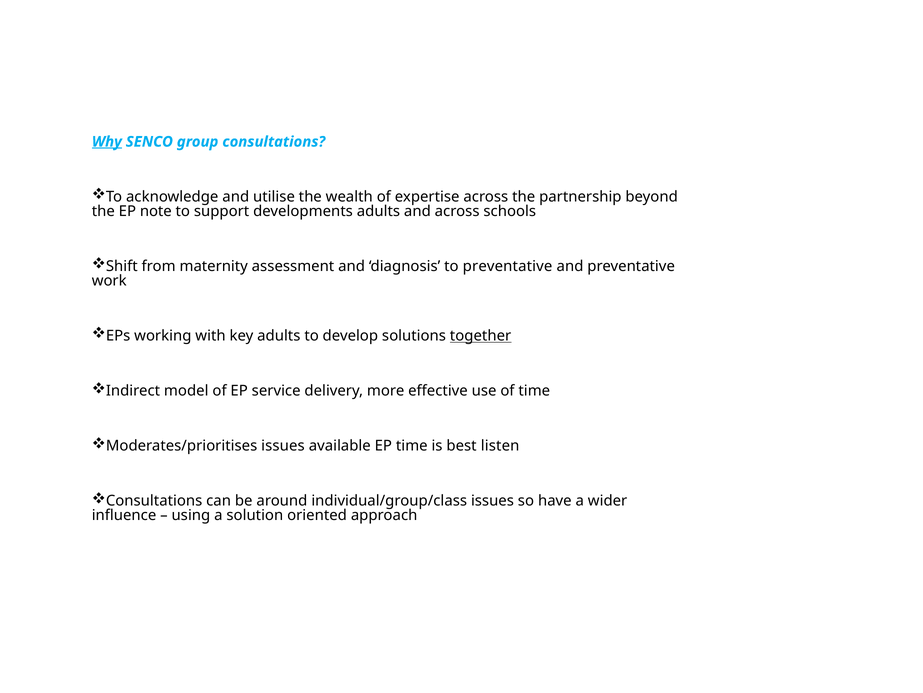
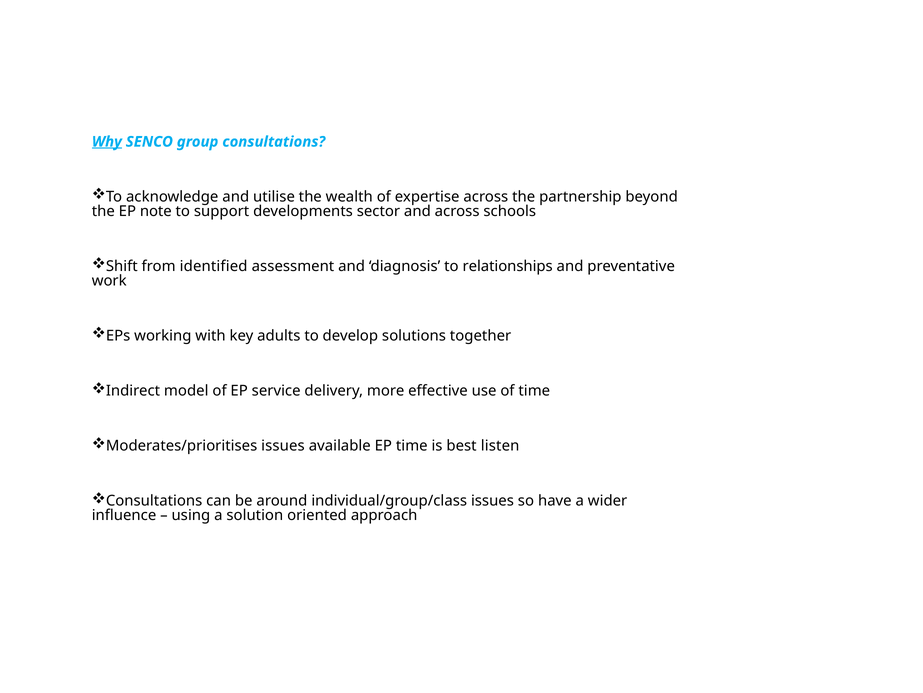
developments adults: adults -> sector (378, 211)
maternity: maternity -> identified (214, 266)
to preventative: preventative -> relationships (508, 266)
together underline: present -> none (481, 336)
